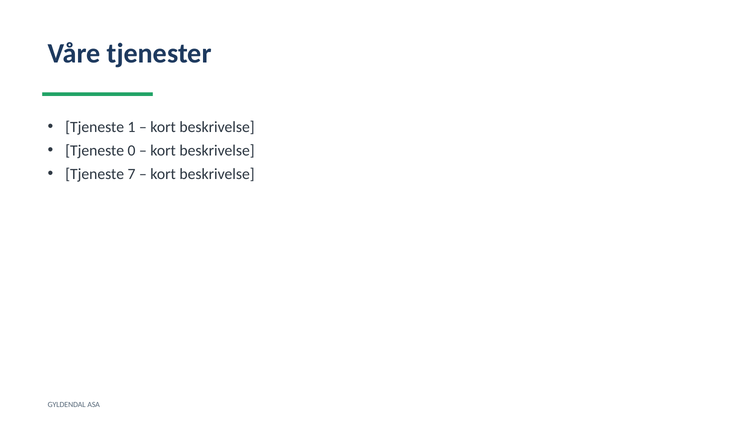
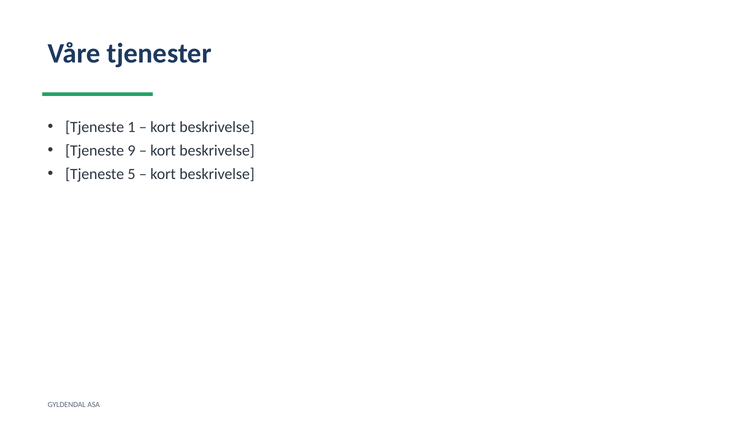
0: 0 -> 9 (131, 150)
7: 7 -> 5 (131, 174)
